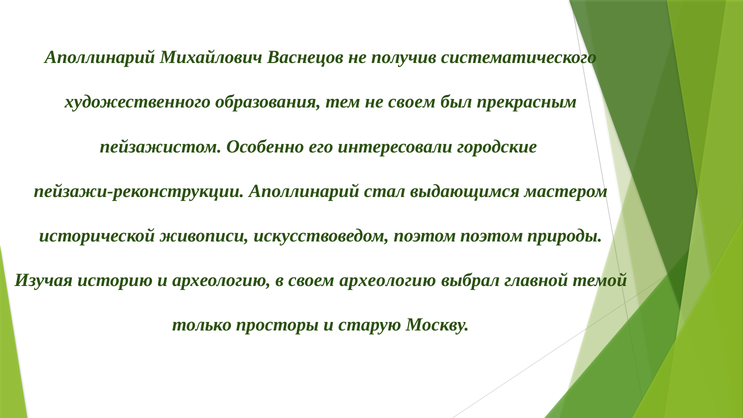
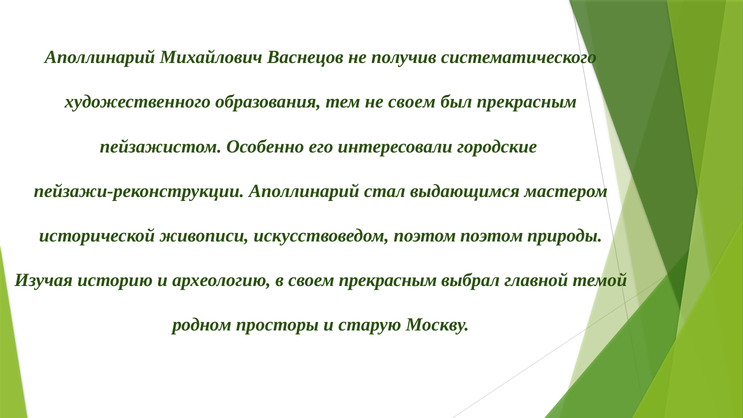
своем археологию: археологию -> прекрасным (388, 280)
только: только -> родном (202, 325)
